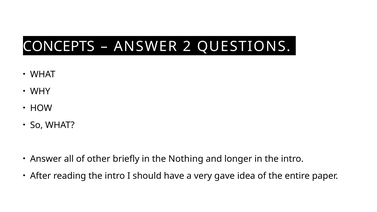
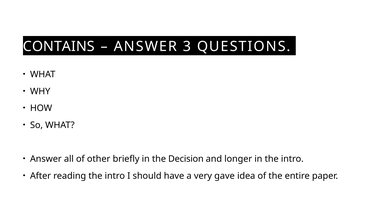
CONCEPTS: CONCEPTS -> CONTAINS (59, 47)
2: 2 -> 3 (187, 47)
Nothing: Nothing -> Decision (186, 159)
